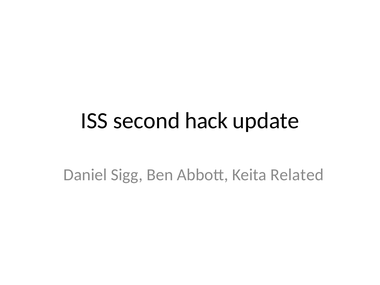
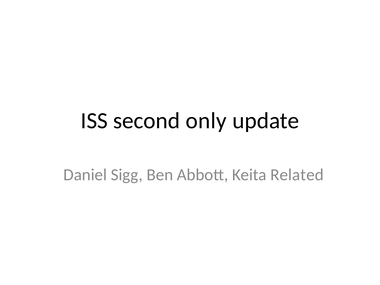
hack: hack -> only (206, 121)
